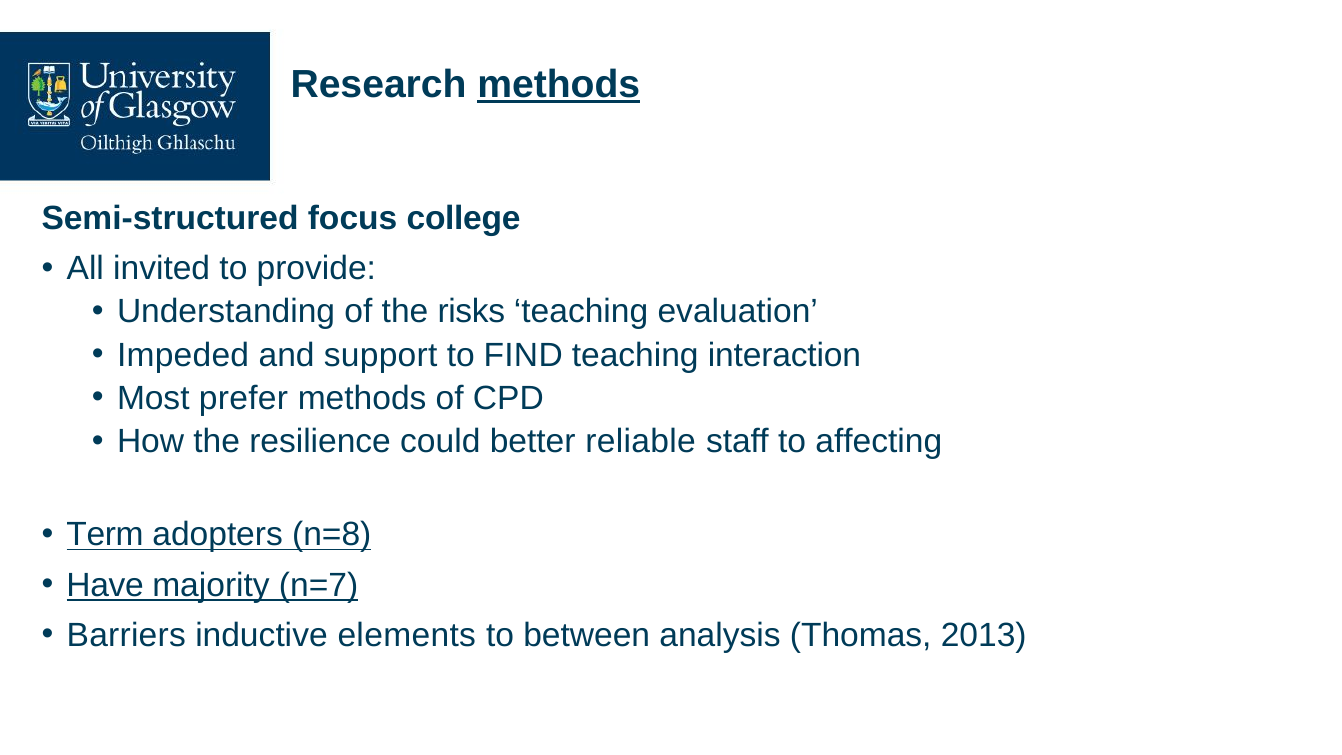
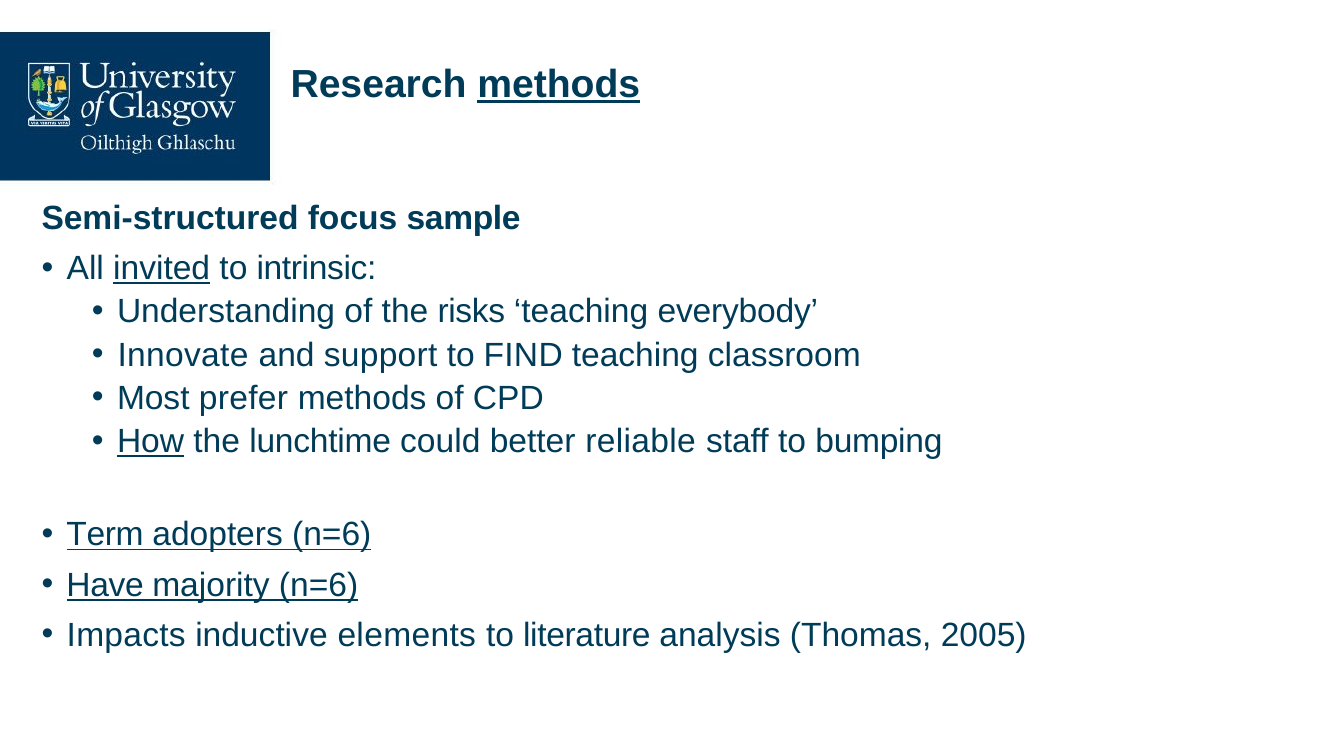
college: college -> sample (464, 218)
invited underline: none -> present (162, 268)
provide: provide -> intrinsic (316, 268)
evaluation: evaluation -> everybody (738, 312)
Impeded: Impeded -> Innovate (183, 355)
interaction: interaction -> classroom (784, 355)
How underline: none -> present (151, 441)
resilience: resilience -> lunchtime (320, 441)
affecting: affecting -> bumping (879, 441)
adopters n=8: n=8 -> n=6 (332, 535)
majority n=7: n=7 -> n=6 (319, 585)
Barriers: Barriers -> Impacts (126, 635)
between: between -> literature (587, 635)
2013: 2013 -> 2005 (984, 635)
